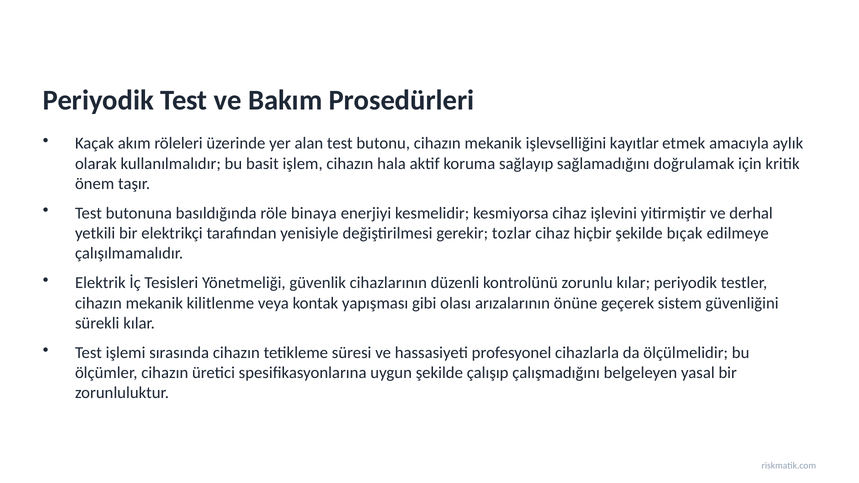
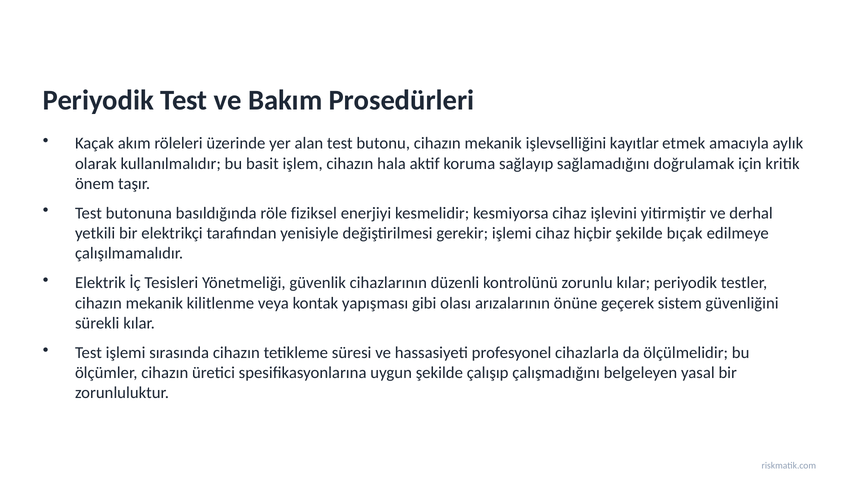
binaya: binaya -> fiziksel (314, 213)
gerekir tozlar: tozlar -> işlemi (512, 233)
